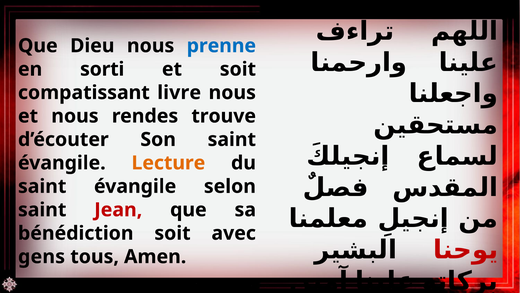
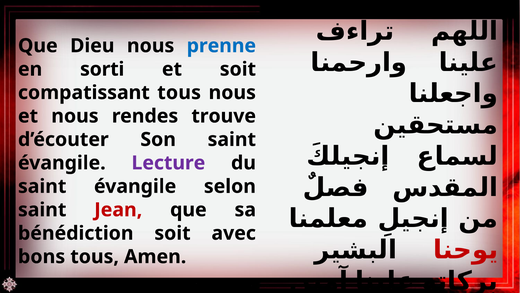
compatissant livre: livre -> tous (179, 92)
Lecture colour: orange -> purple (168, 163)
gens: gens -> bons (42, 256)
